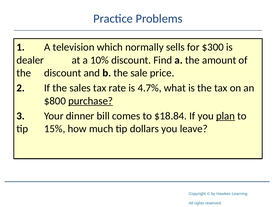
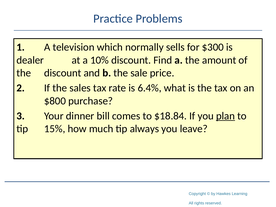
4.7%: 4.7% -> 6.4% (150, 88)
purchase underline: present -> none (91, 101)
dollars: dollars -> always (144, 129)
